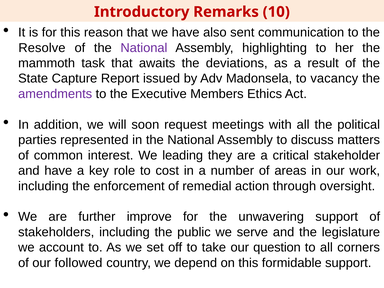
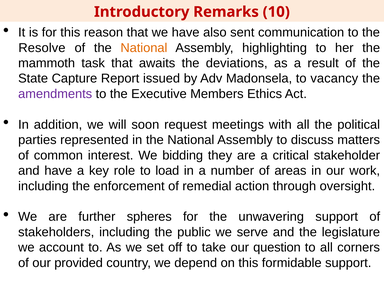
National colour: purple -> orange (144, 48)
leading: leading -> bidding (183, 155)
cost: cost -> load (167, 171)
improve: improve -> spheres (149, 217)
followed: followed -> provided (79, 263)
